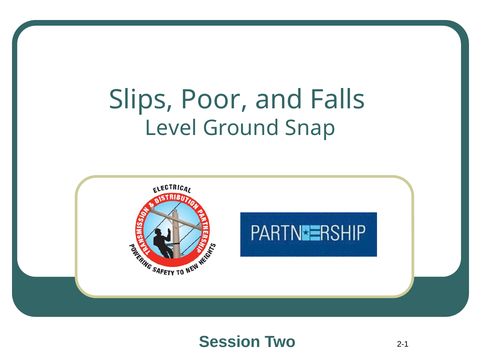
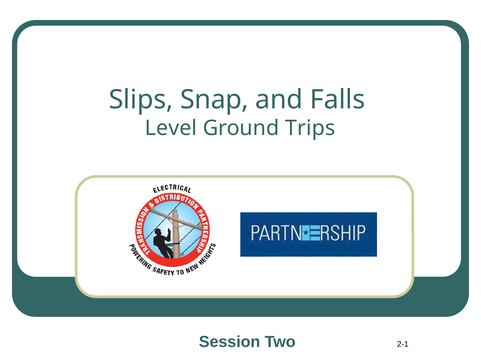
Poor: Poor -> Snap (214, 100)
Snap: Snap -> Trips (310, 128)
